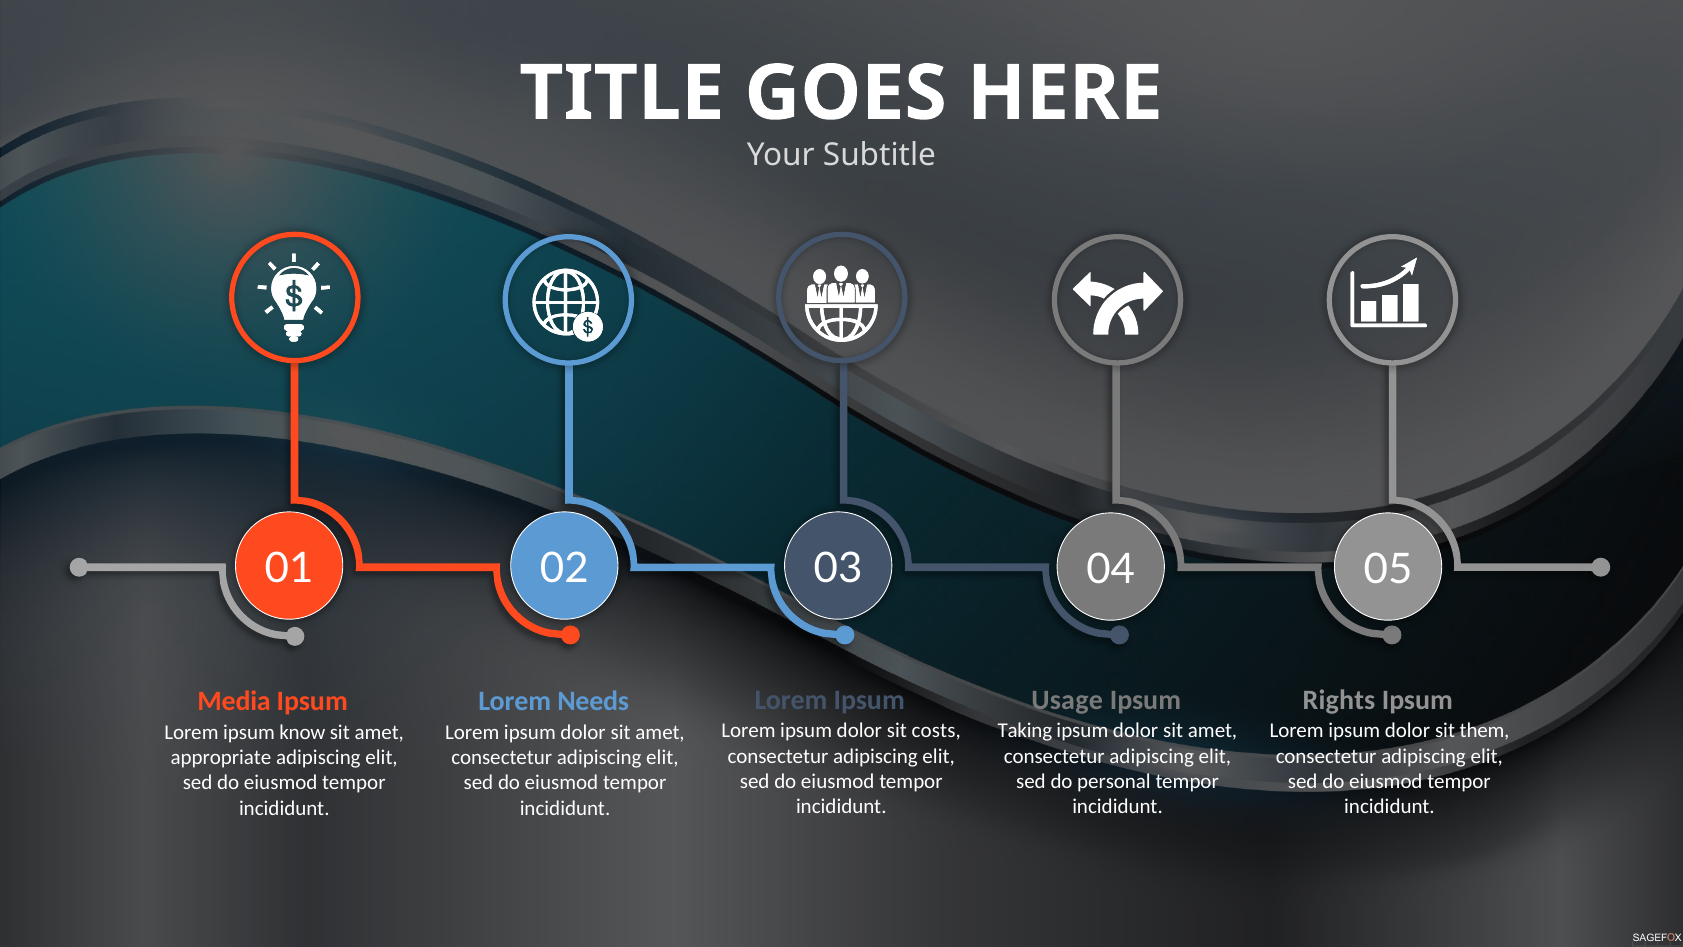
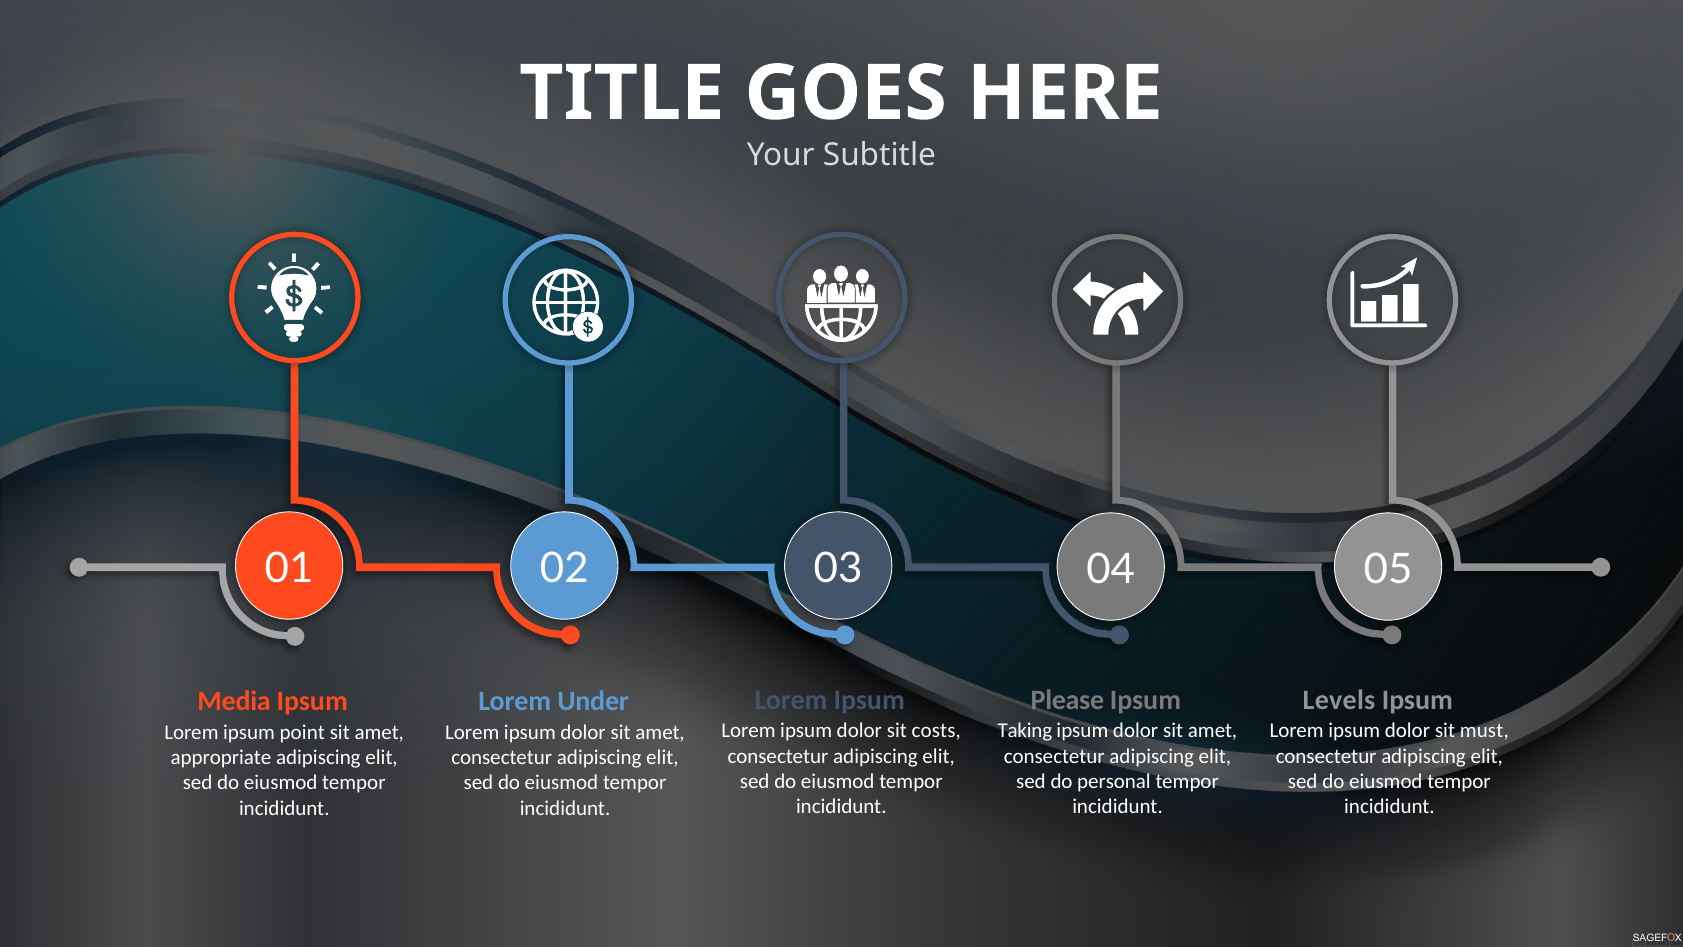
Usage: Usage -> Please (1067, 700)
Rights: Rights -> Levels (1339, 700)
Needs: Needs -> Under (593, 701)
them: them -> must (1484, 731)
know: know -> point (302, 732)
